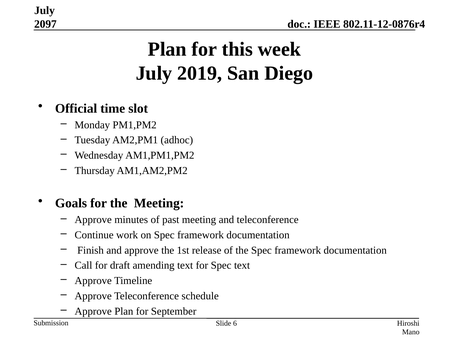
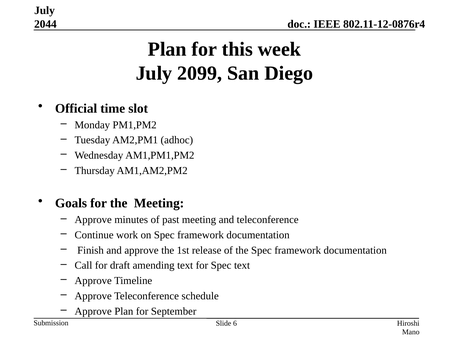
2097: 2097 -> 2044 (45, 24)
2019: 2019 -> 2099 (200, 73)
